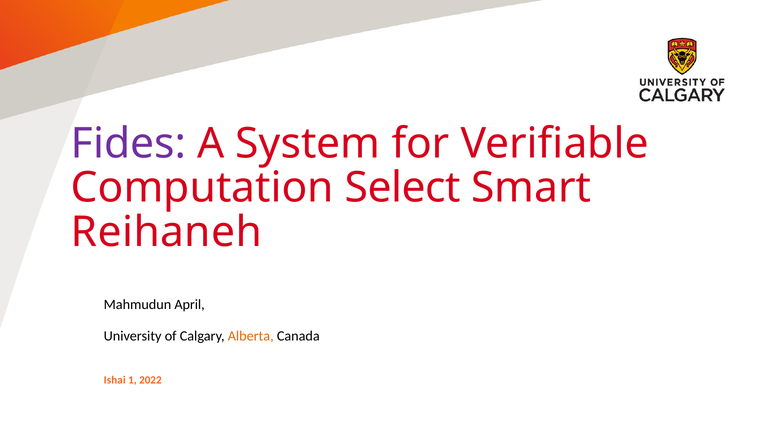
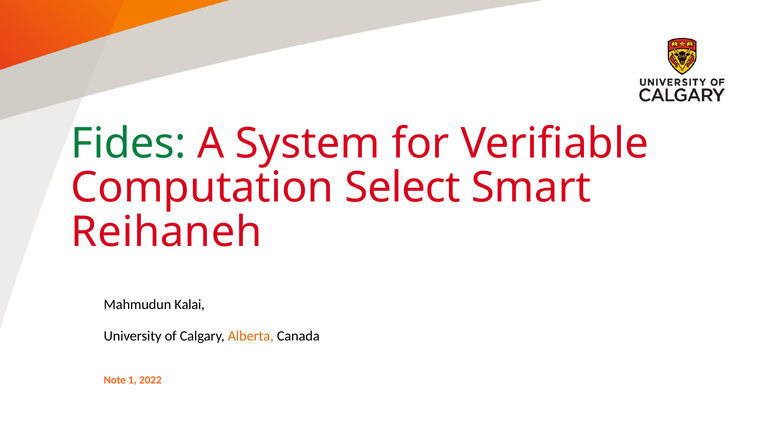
Fides colour: purple -> green (129, 144)
April: April -> Kalai (190, 305)
Ishai: Ishai -> Note (115, 381)
